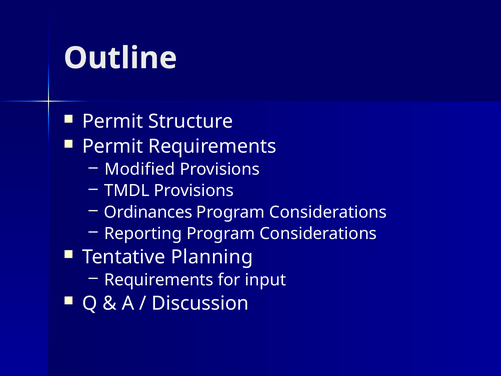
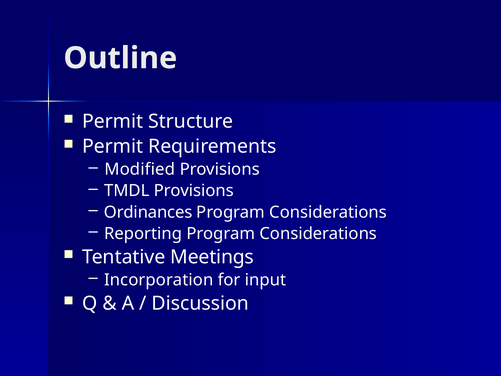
Planning: Planning -> Meetings (212, 257)
Requirements: Requirements -> Incorporation (159, 280)
